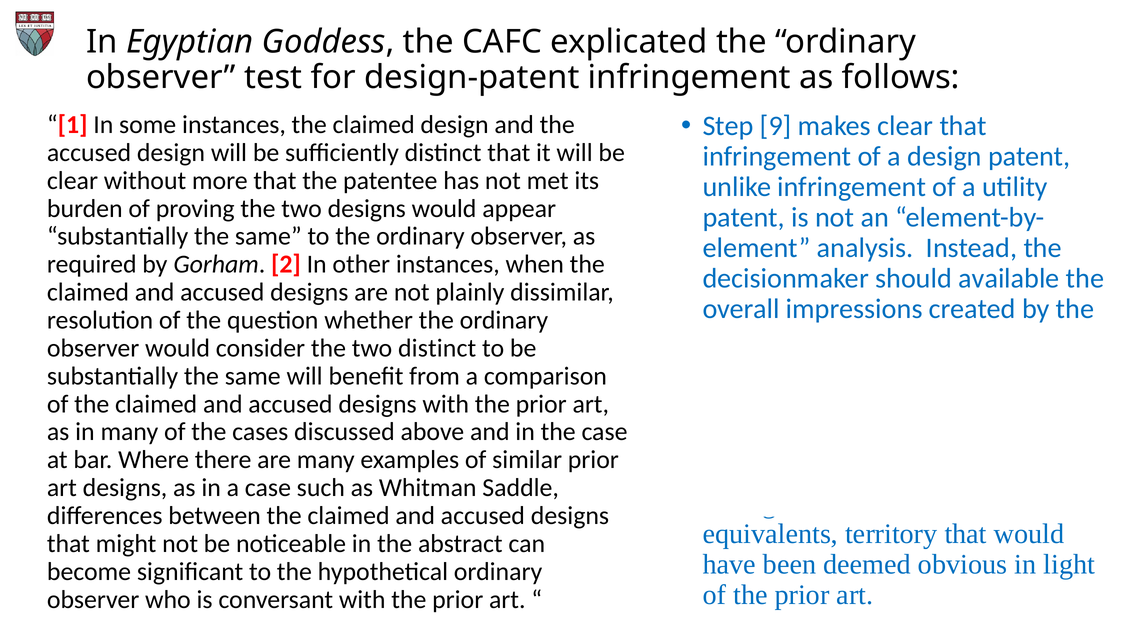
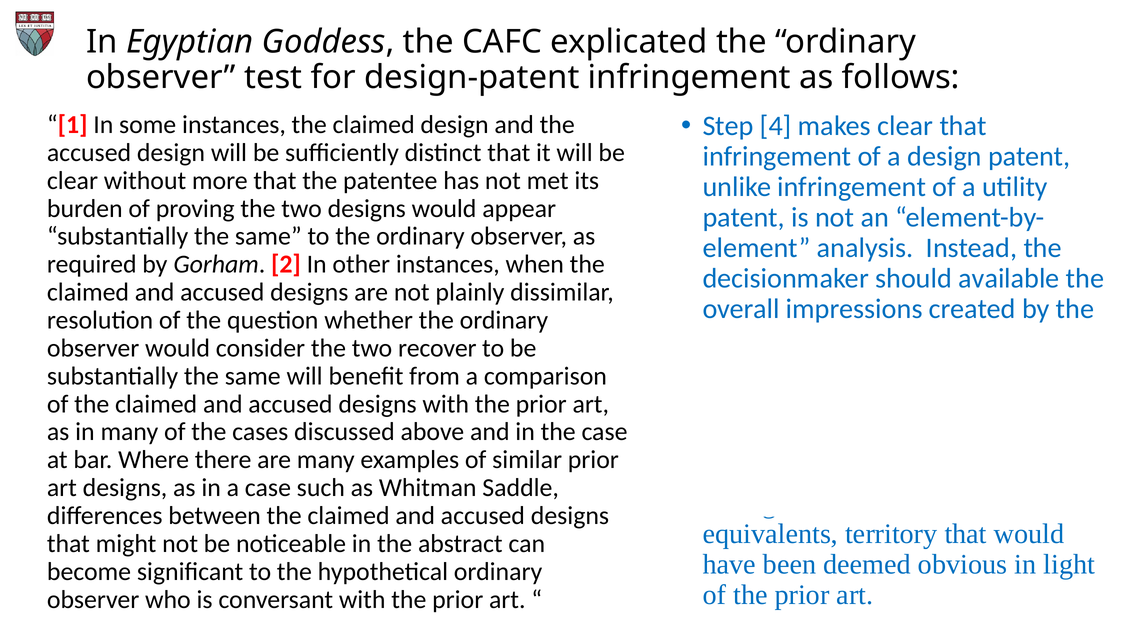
9: 9 -> 4 (776, 126)
two distinct: distinct -> recover (437, 348)
